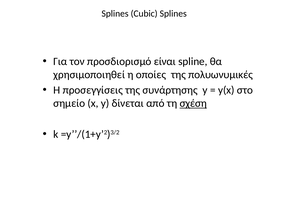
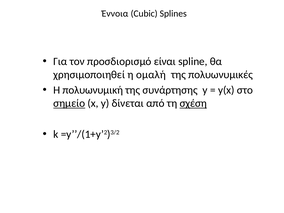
Splines: Splines -> Έννοια (115, 14)
οποίες: οποίες -> ομαλή (151, 75)
προσεγγίσεις: προσεγγίσεις -> πολυωνυμική (93, 90)
σημείο underline: none -> present (69, 103)
